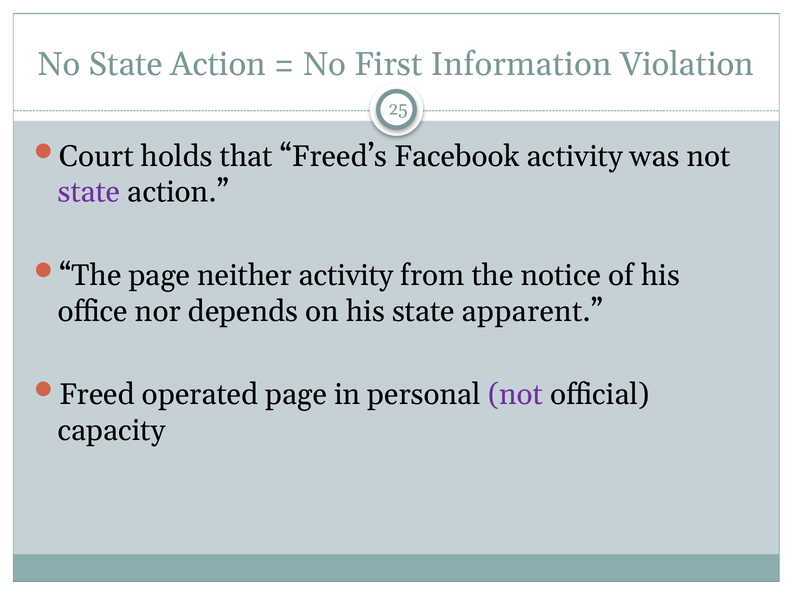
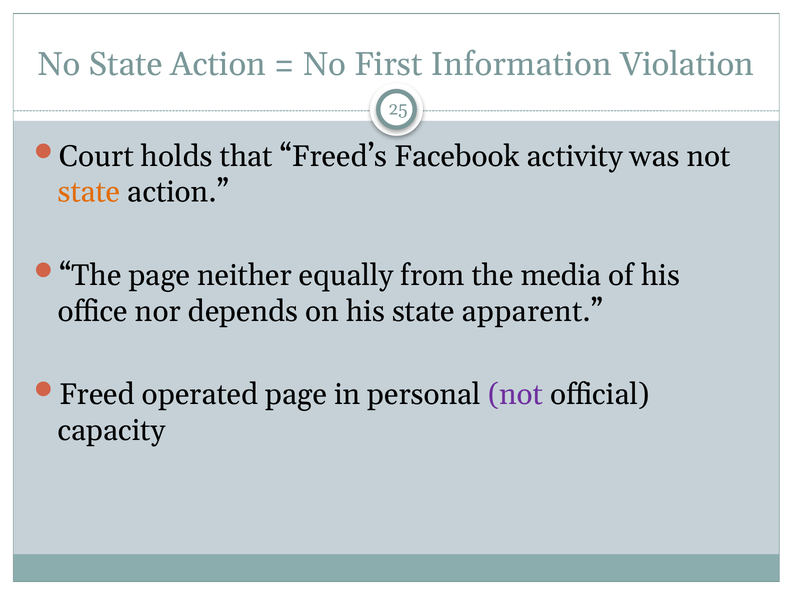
state colour: purple -> orange (89, 192)
neither activity: activity -> equally (346, 275)
notice: notice -> media (561, 275)
